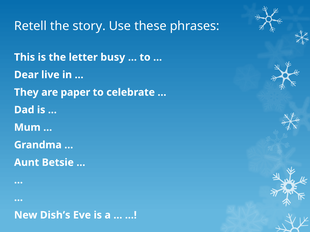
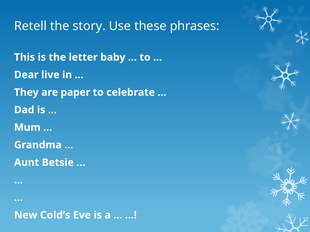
busy: busy -> baby (113, 57)
Dish’s: Dish’s -> Cold’s (55, 216)
